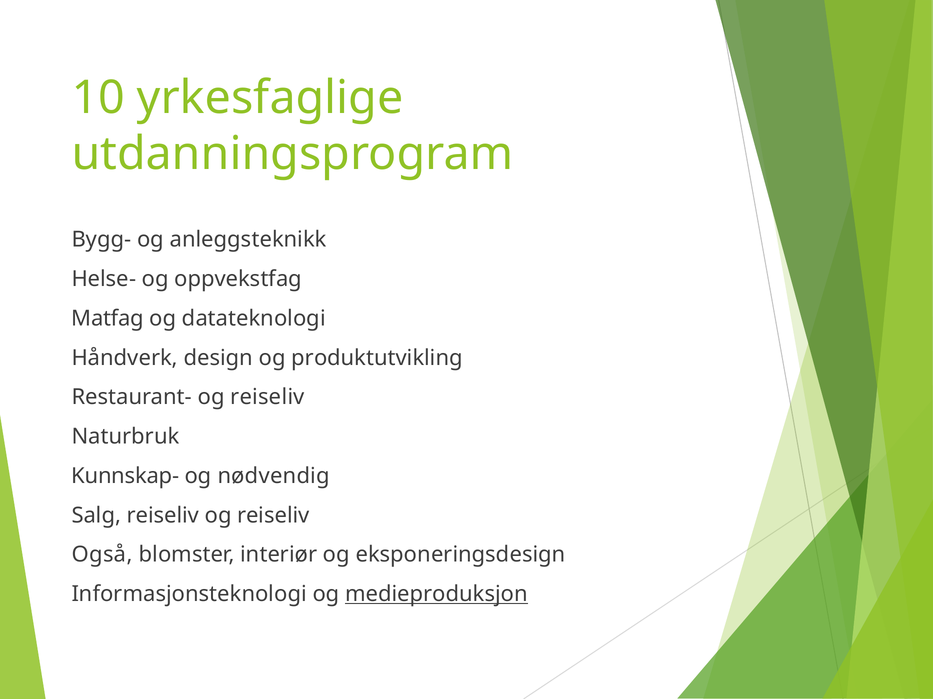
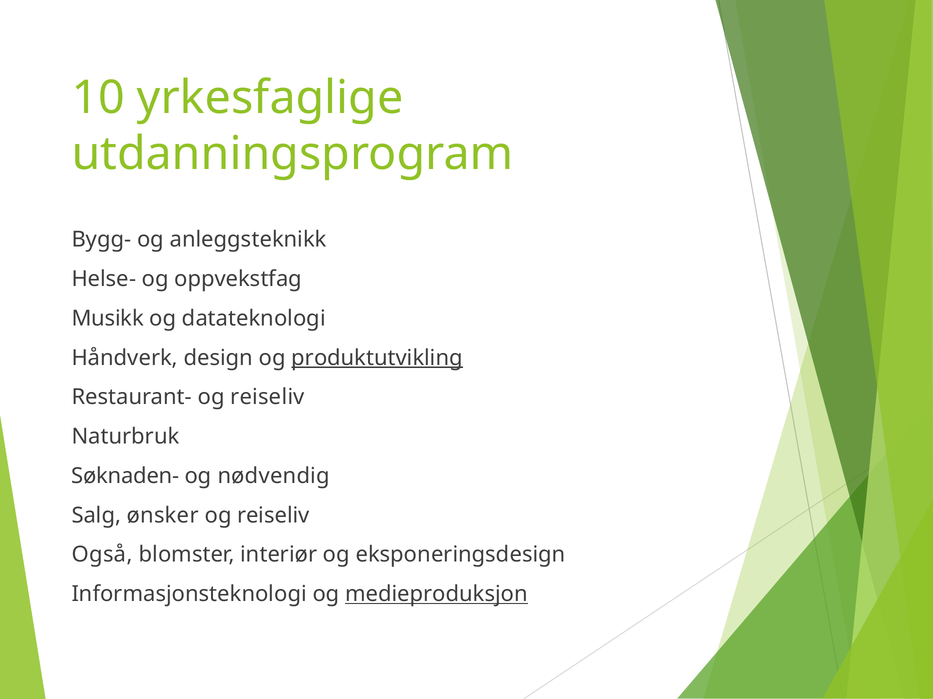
Matfag: Matfag -> Musikk (108, 319)
produktutvikling underline: none -> present (377, 358)
Kunnskap-: Kunnskap- -> Søknaden- (125, 476)
Salg reiseliv: reiseliv -> ønsker (163, 516)
